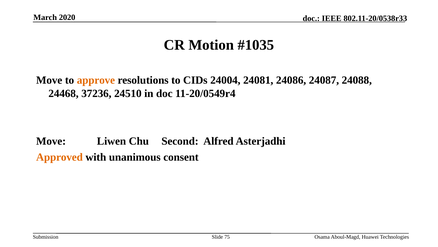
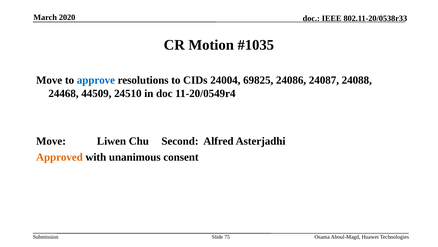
approve colour: orange -> blue (96, 80)
24081: 24081 -> 69825 (258, 80)
37236: 37236 -> 44509 (96, 93)
